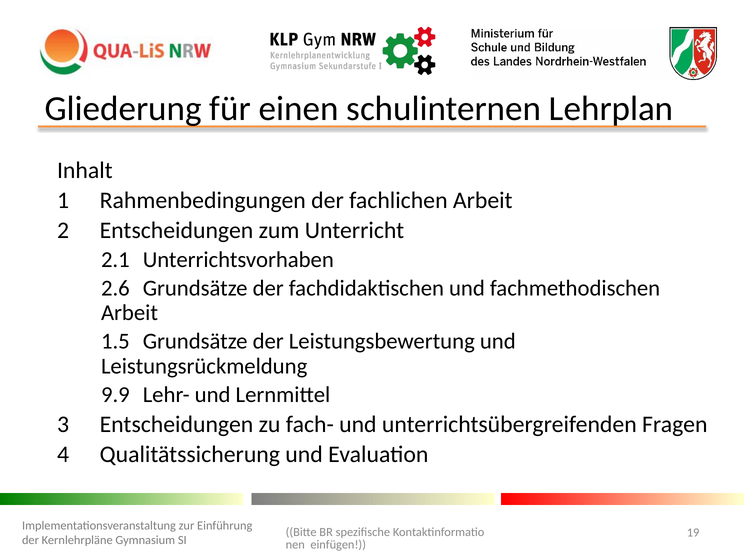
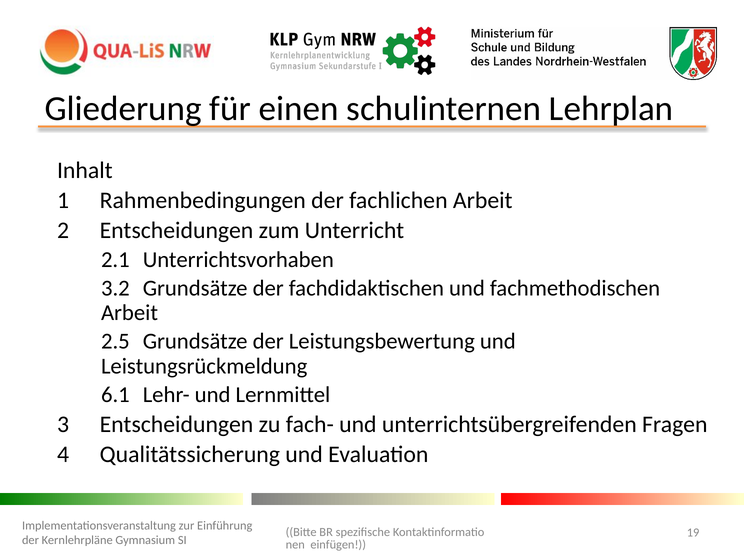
2.6: 2.6 -> 3.2 (115, 288)
1.5: 1.5 -> 2.5 (115, 341)
9.9: 9.9 -> 6.1 (115, 395)
